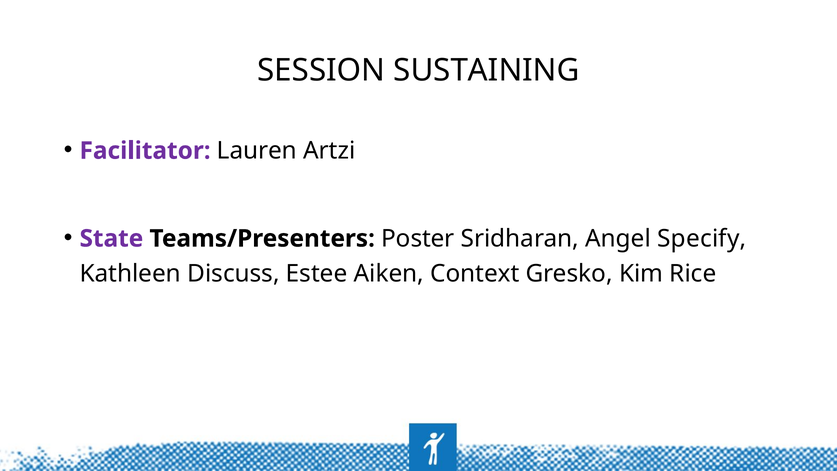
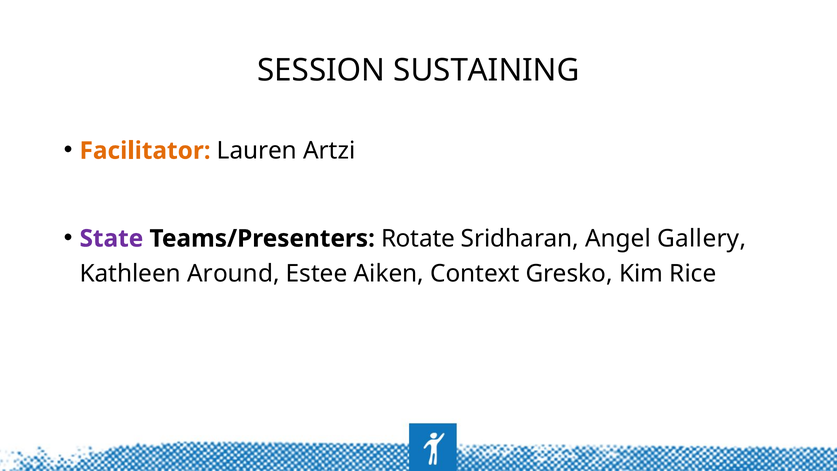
Facilitator colour: purple -> orange (145, 151)
Poster: Poster -> Rotate (418, 238)
Specify: Specify -> Gallery (702, 238)
Discuss: Discuss -> Around (233, 274)
